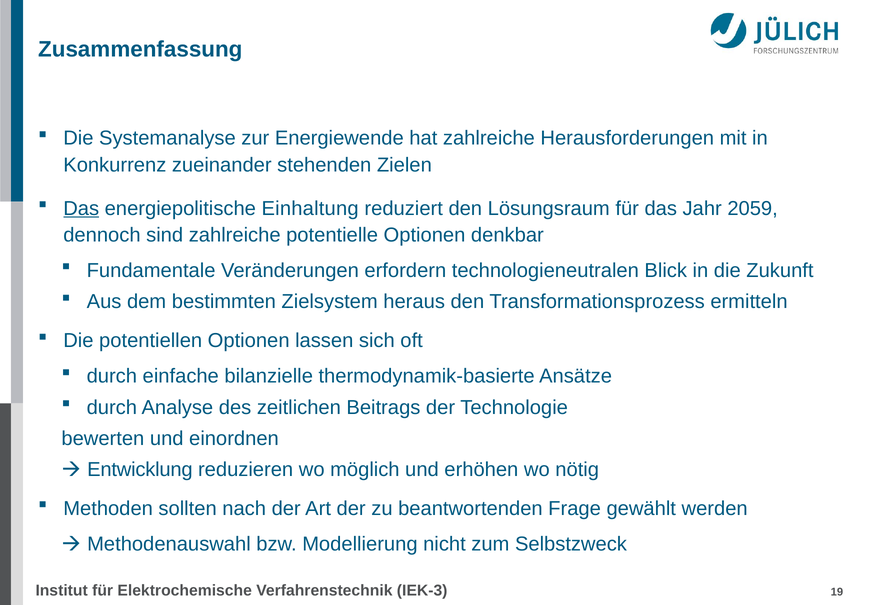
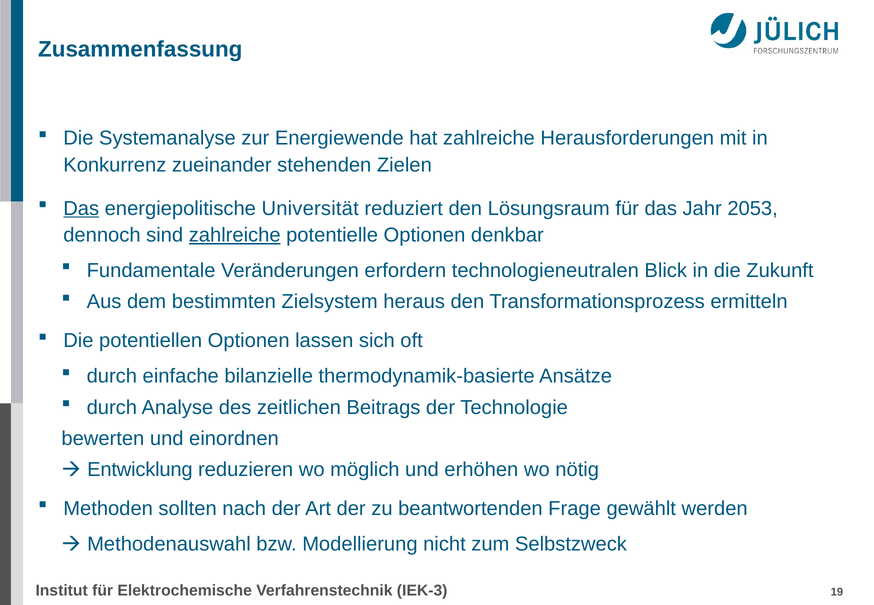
Einhaltung: Einhaltung -> Universität (310, 208)
2059: 2059 -> 2053 (753, 208)
zahlreiche underline: none -> present (235, 235)
